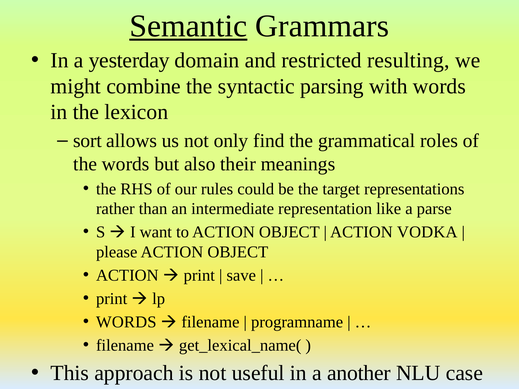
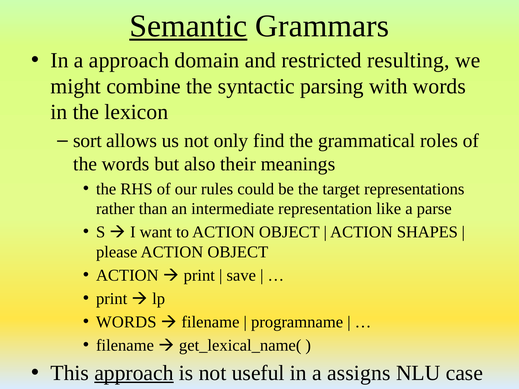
a yesterday: yesterday -> approach (129, 60)
VODKA: VODKA -> SHAPES (427, 232)
approach underline: none -> present (134, 373)
another: another -> assigns (359, 373)
